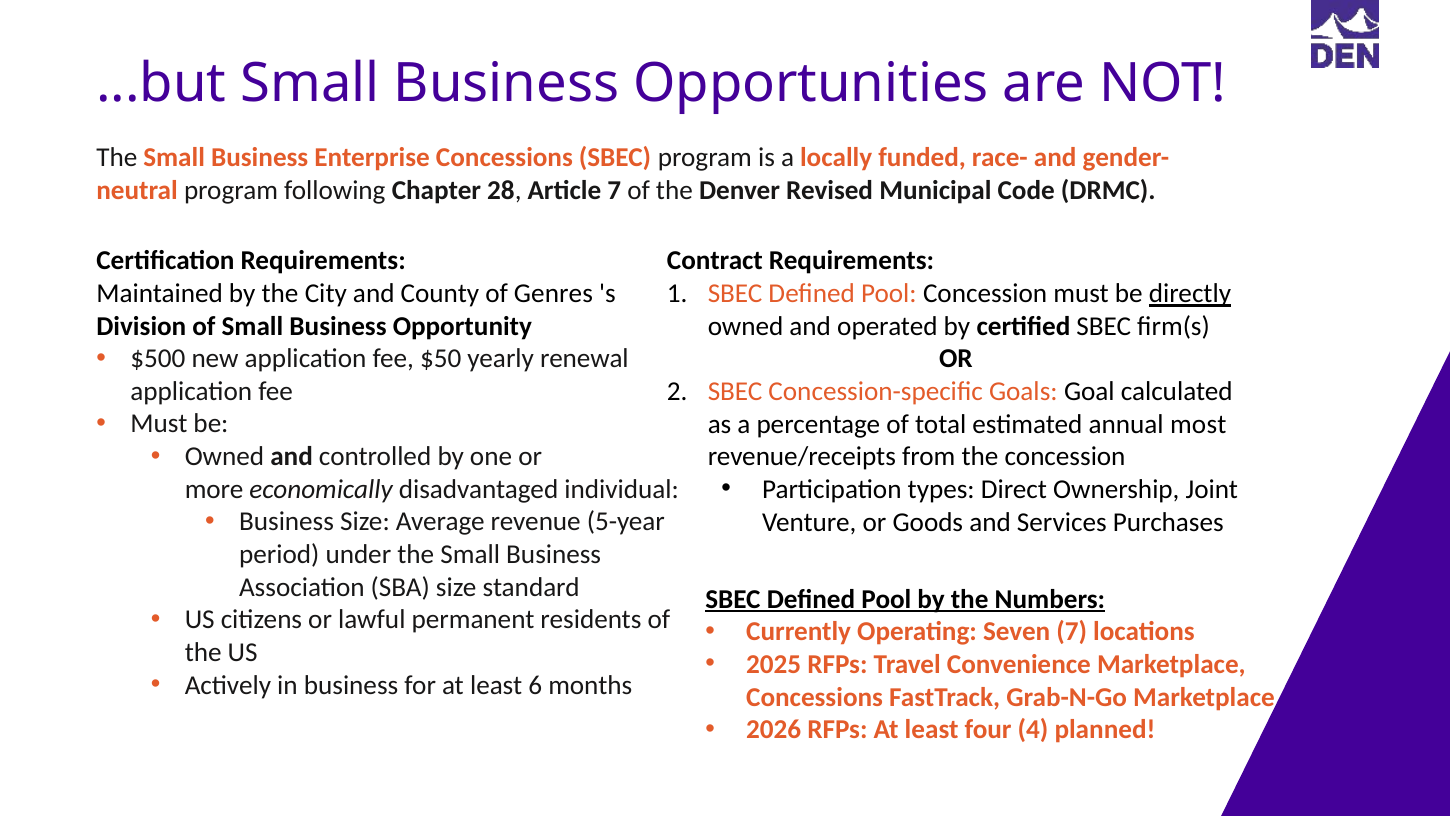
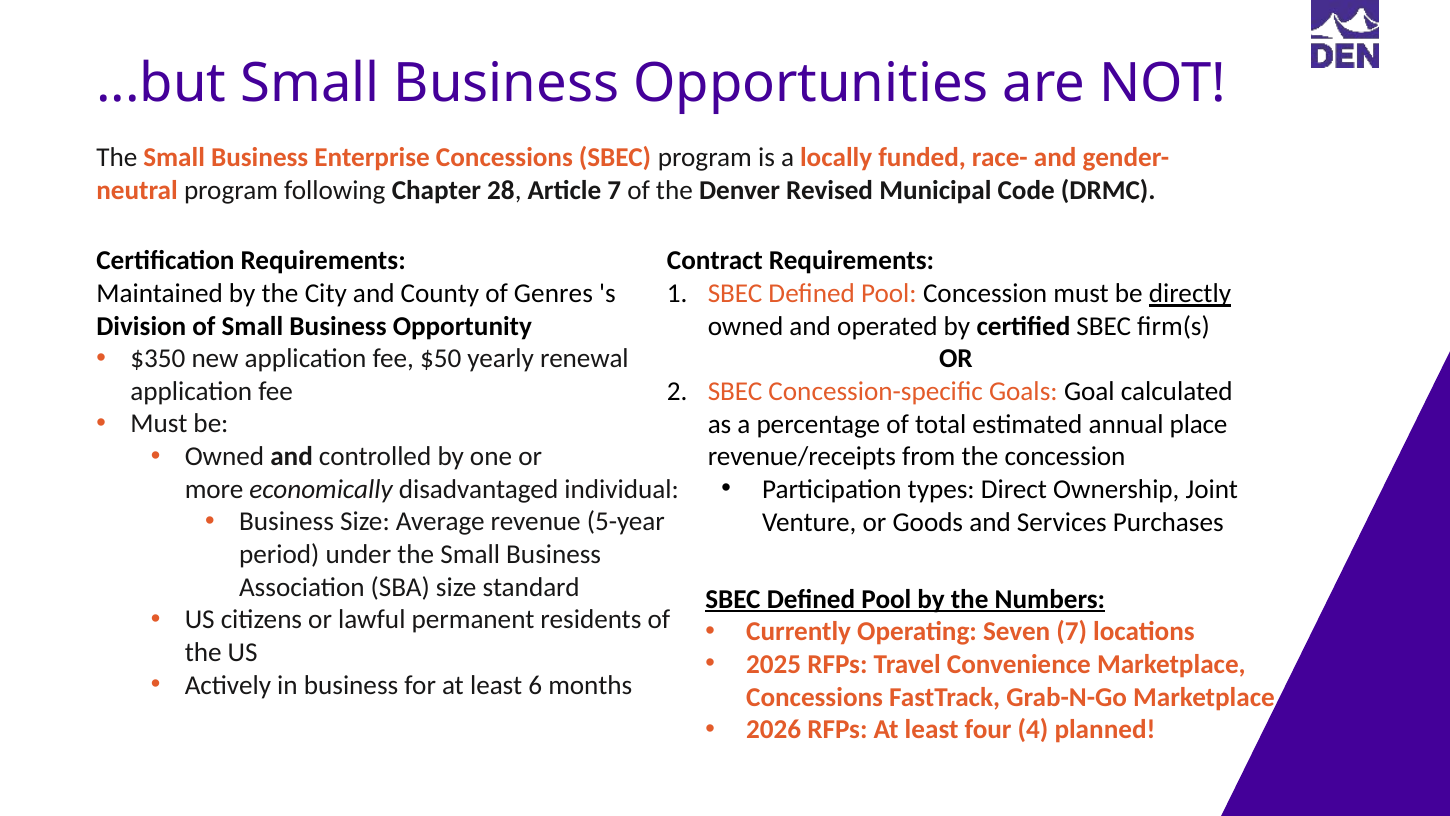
$500: $500 -> $350 (158, 359)
most: most -> place (1199, 424)
